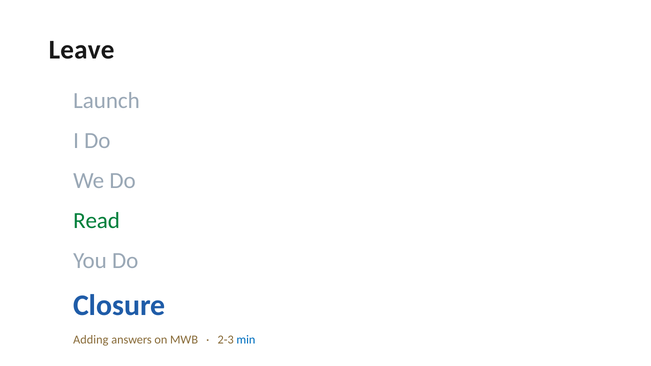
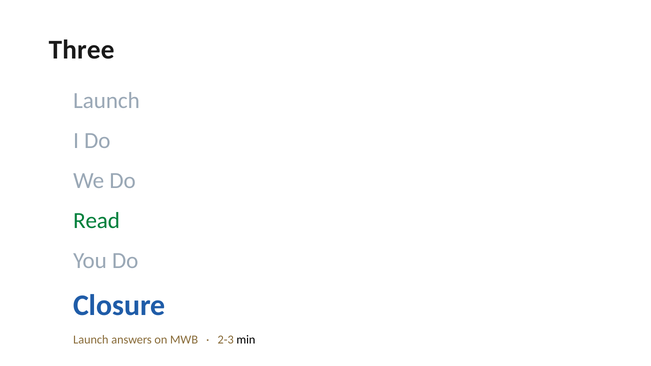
Leave: Leave -> Three (82, 50)
Adding: Adding -> Launch (91, 340)
min colour: blue -> black (246, 340)
